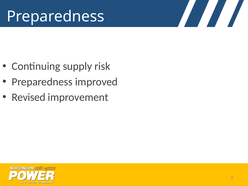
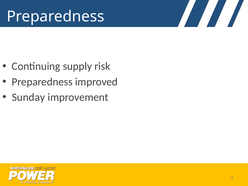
Revised: Revised -> Sunday (28, 97)
